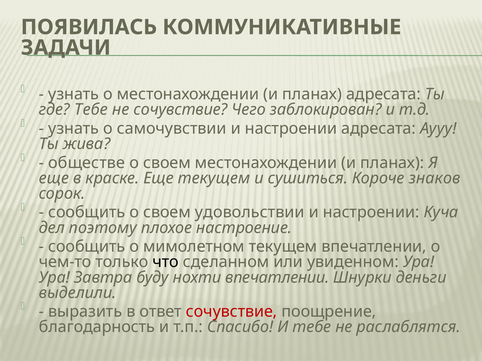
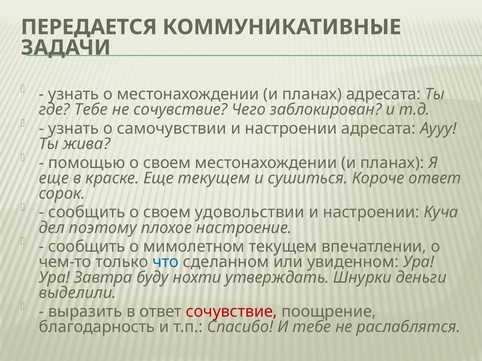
ПОЯВИЛАСЬ: ПОЯВИЛАСЬ -> ПЕРЕДАЕТСЯ (89, 27)
обществе: обществе -> помощью (87, 163)
Короче знаков: знаков -> ответ (435, 178)
что colour: black -> blue (166, 262)
нохти впечатлении: впечатлении -> утверждать (277, 278)
